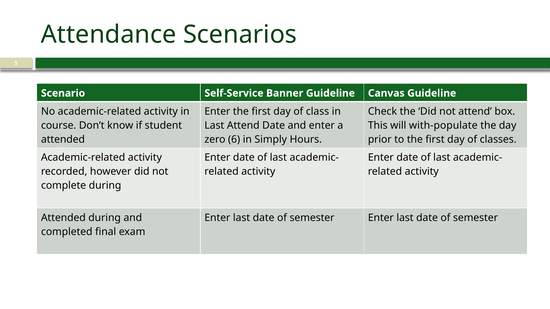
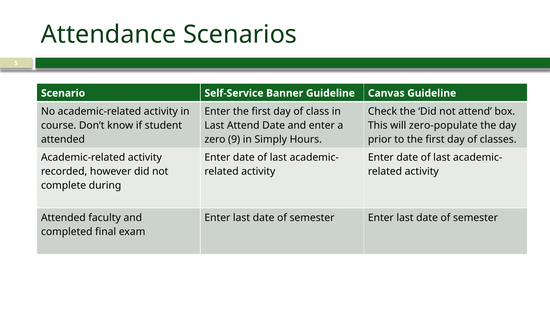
with-populate: with-populate -> zero-populate (443, 126)
6: 6 -> 9 (234, 140)
Attended during: during -> faculty (105, 218)
